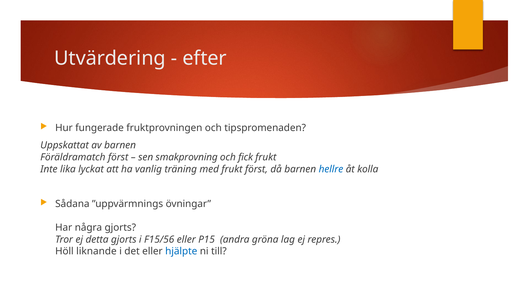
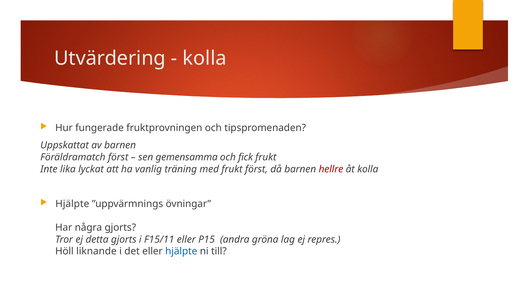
efter: efter -> kolla (205, 58)
smakprovning: smakprovning -> gemensamma (187, 158)
hellre colour: blue -> red (331, 169)
Sådana: Sådana -> Hjälpte (72, 204)
F15/56: F15/56 -> F15/11 (159, 240)
